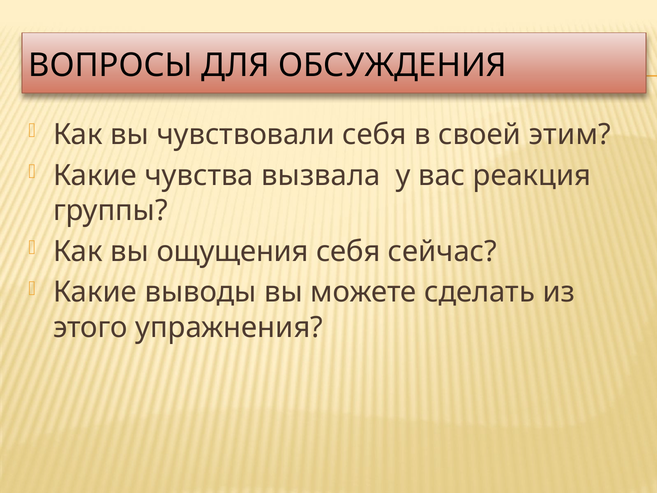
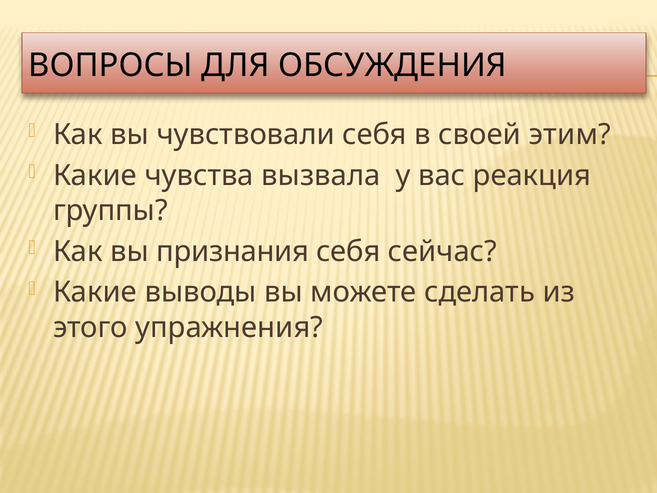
ощущения: ощущения -> признания (233, 251)
